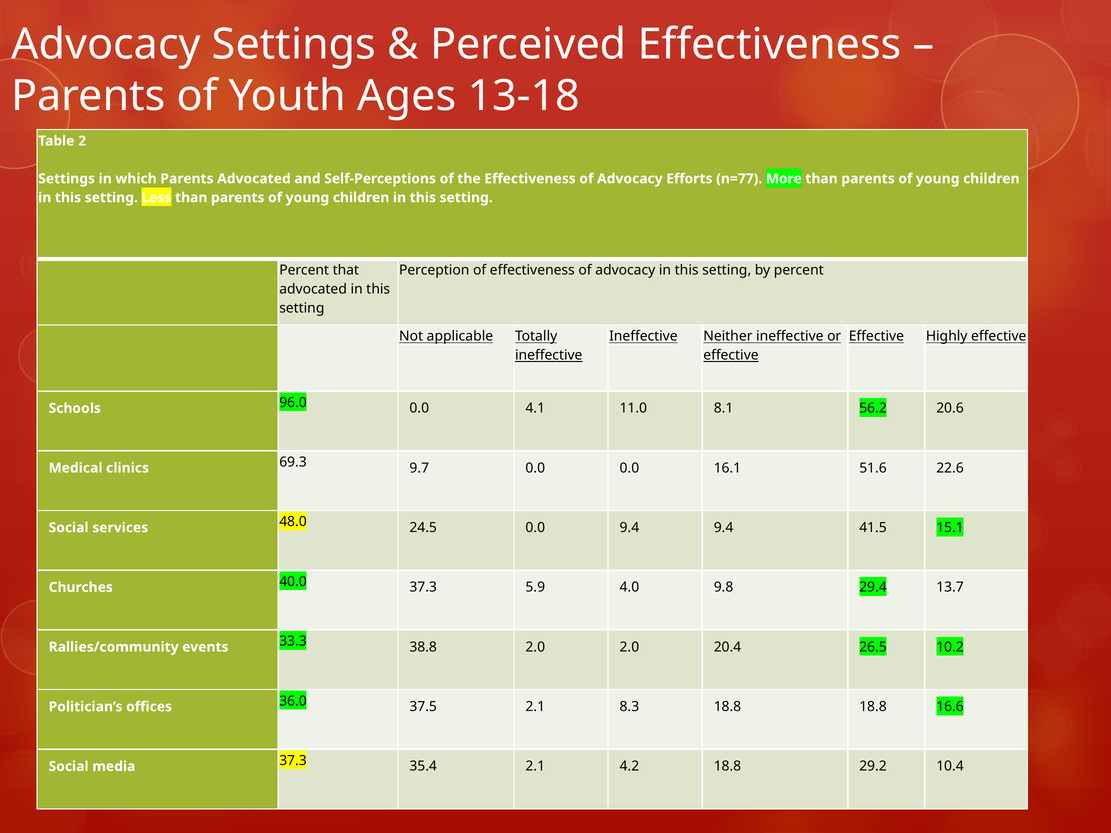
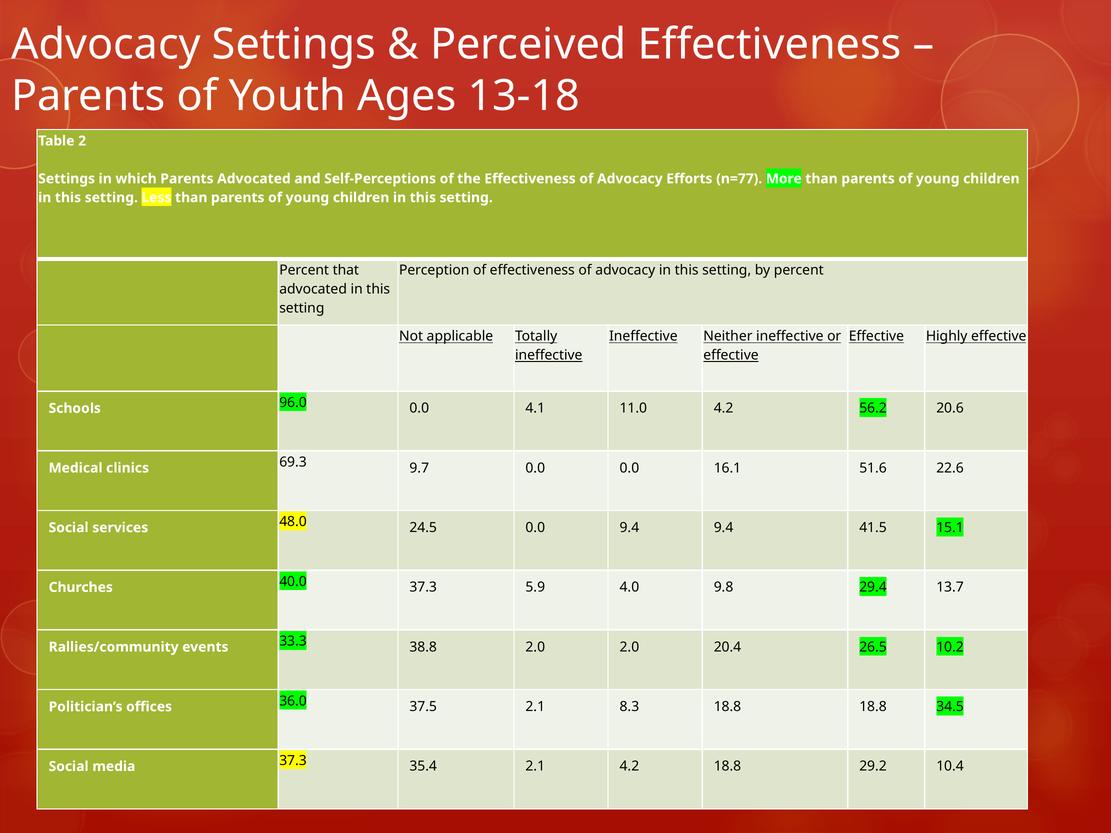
11.0 8.1: 8.1 -> 4.2 (724, 408)
16.6: 16.6 -> 34.5 (950, 707)
